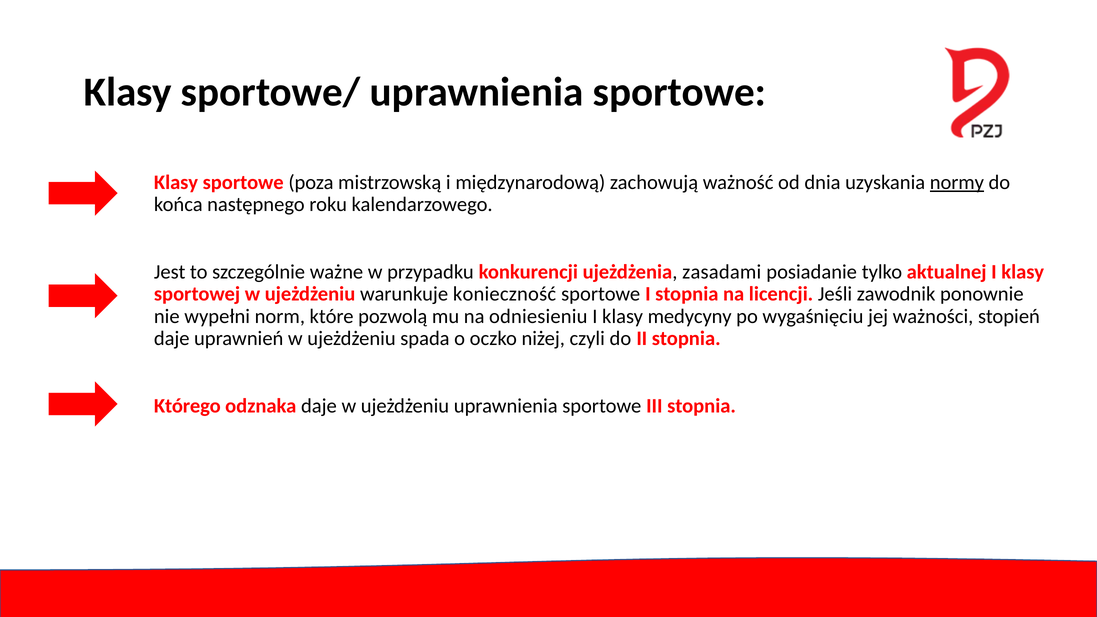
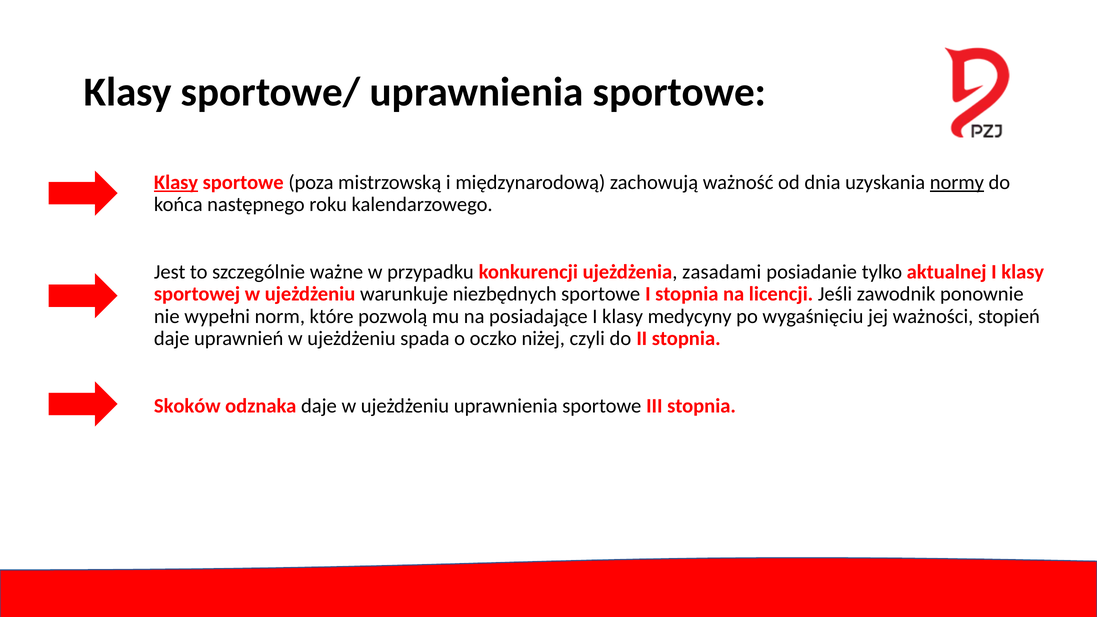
Klasy underline: none -> present (176, 182)
konieczność: konieczność -> niezbędnych (505, 294)
odniesieniu: odniesieniu -> posiadające (538, 316)
Którego: Którego -> Skoków (187, 406)
